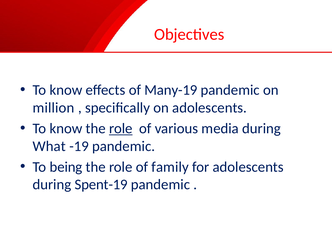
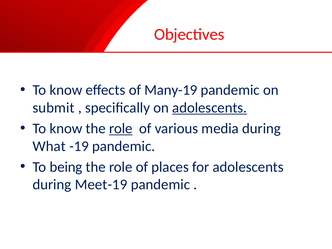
million: million -> submit (54, 108)
adolescents underline: none -> present (210, 108)
family: family -> places (170, 167)
Spent-19: Spent-19 -> Meet-19 (101, 185)
